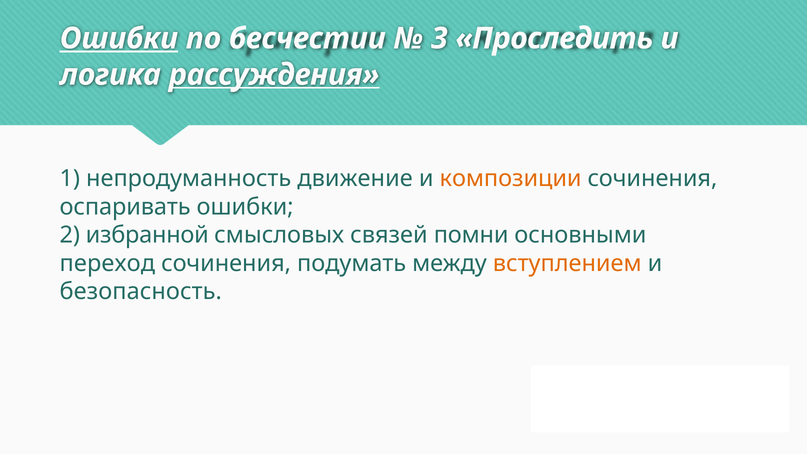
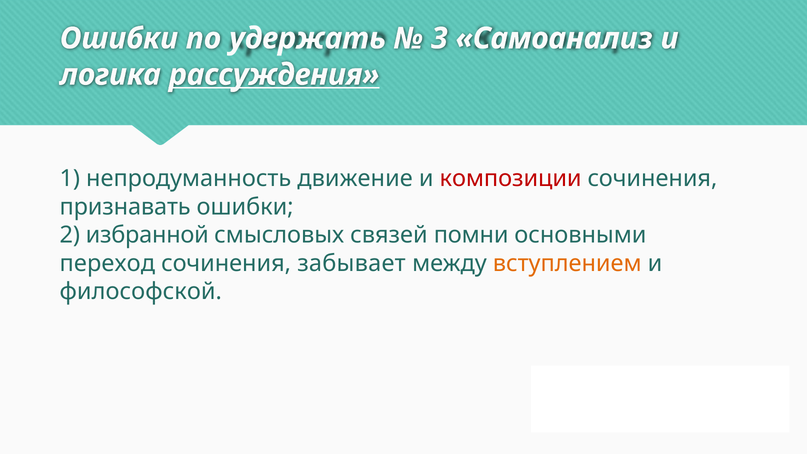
Ошибки underline: present -> none (119, 38)
бесчестии: бесчестии -> удержать (307, 38)
Проследить: Проследить -> Самоанализ (554, 38)
композиции colour: orange -> red (511, 178)
оспаривать: оспаривать -> признавать (125, 207)
подумать: подумать -> забывает (351, 263)
безопасность: безопасность -> философской (141, 292)
